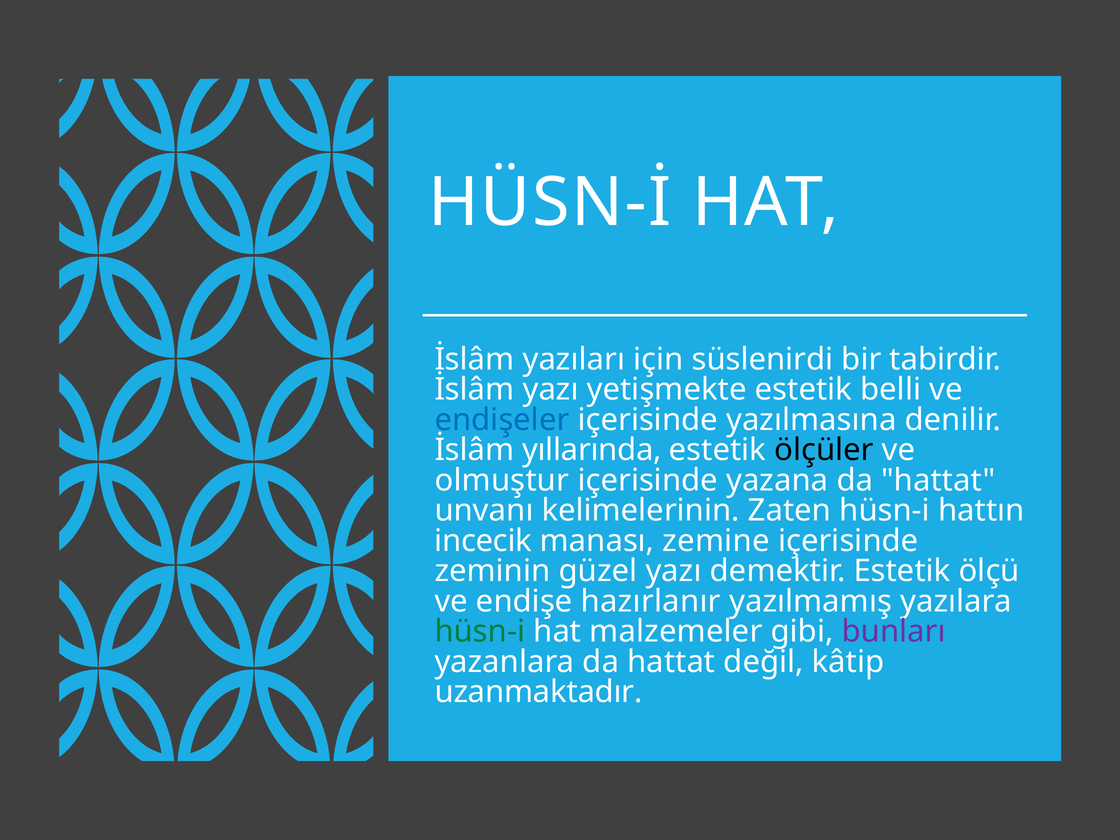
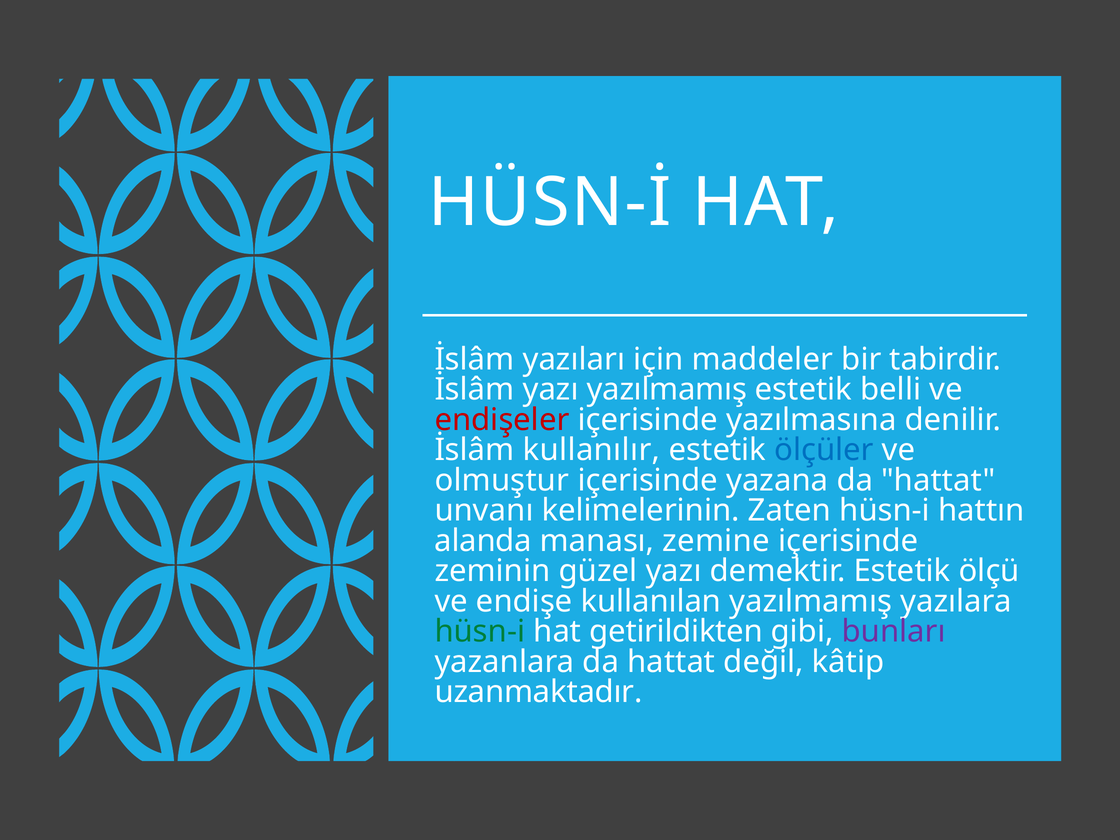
süslenirdi: süslenirdi -> maddeler (762, 359)
yazı yetişmekte: yetişmekte -> yazılmamış (667, 390)
endişeler colour: blue -> red (502, 420)
yıllarında: yıllarında -> kullanılır (592, 450)
ölçüler colour: black -> blue (824, 450)
incecik: incecik -> alanda (483, 541)
hazırlanır: hazırlanır -> kullanılan (651, 601)
malzemeler: malzemeler -> getirildikten (676, 632)
